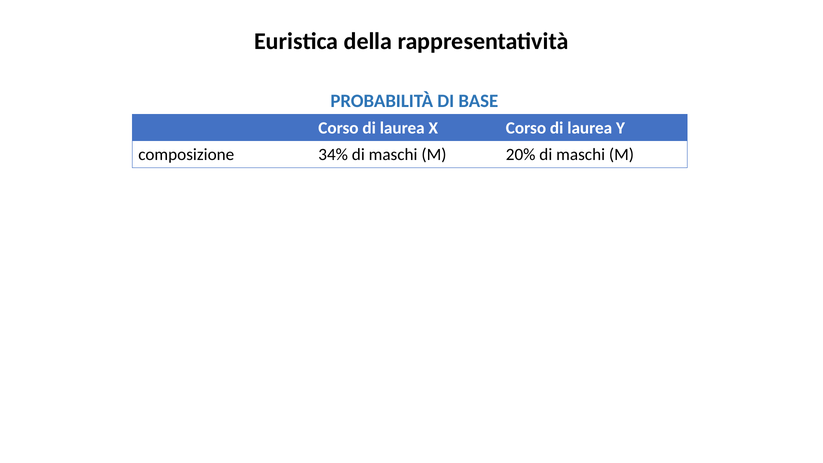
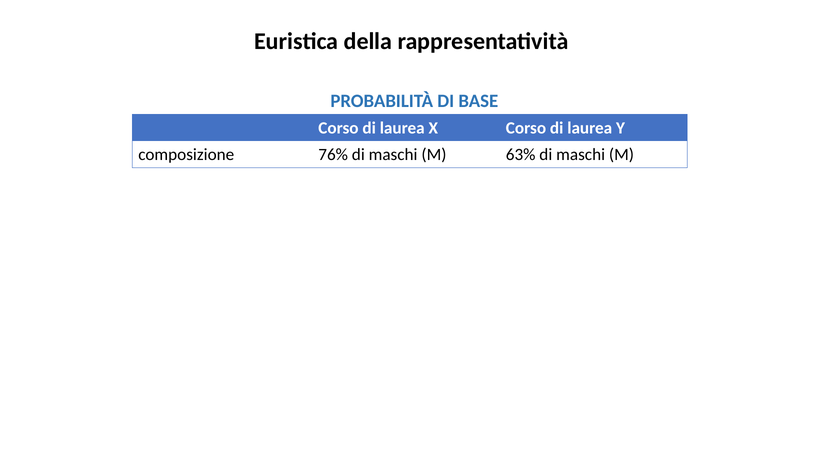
34%: 34% -> 76% (333, 155)
20%: 20% -> 63% (521, 155)
